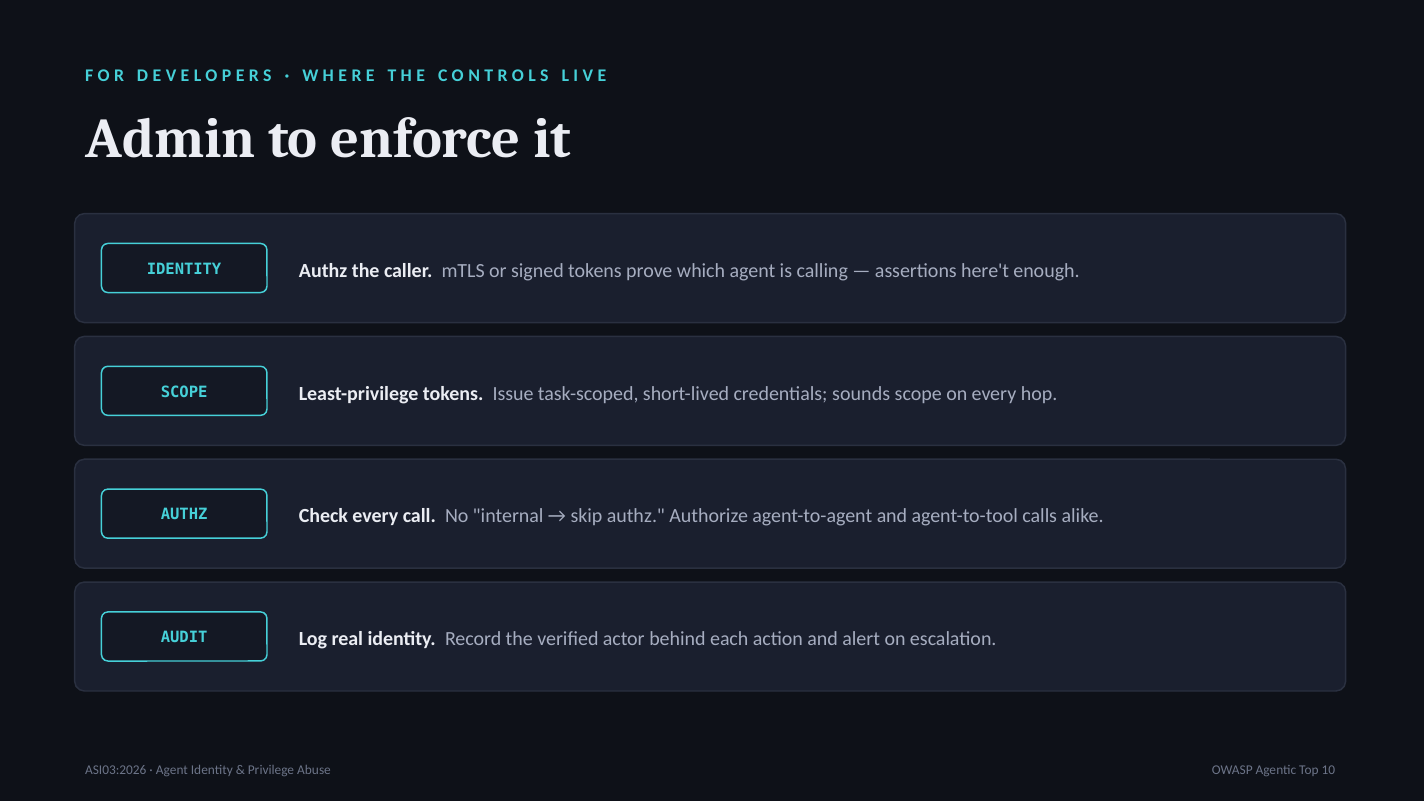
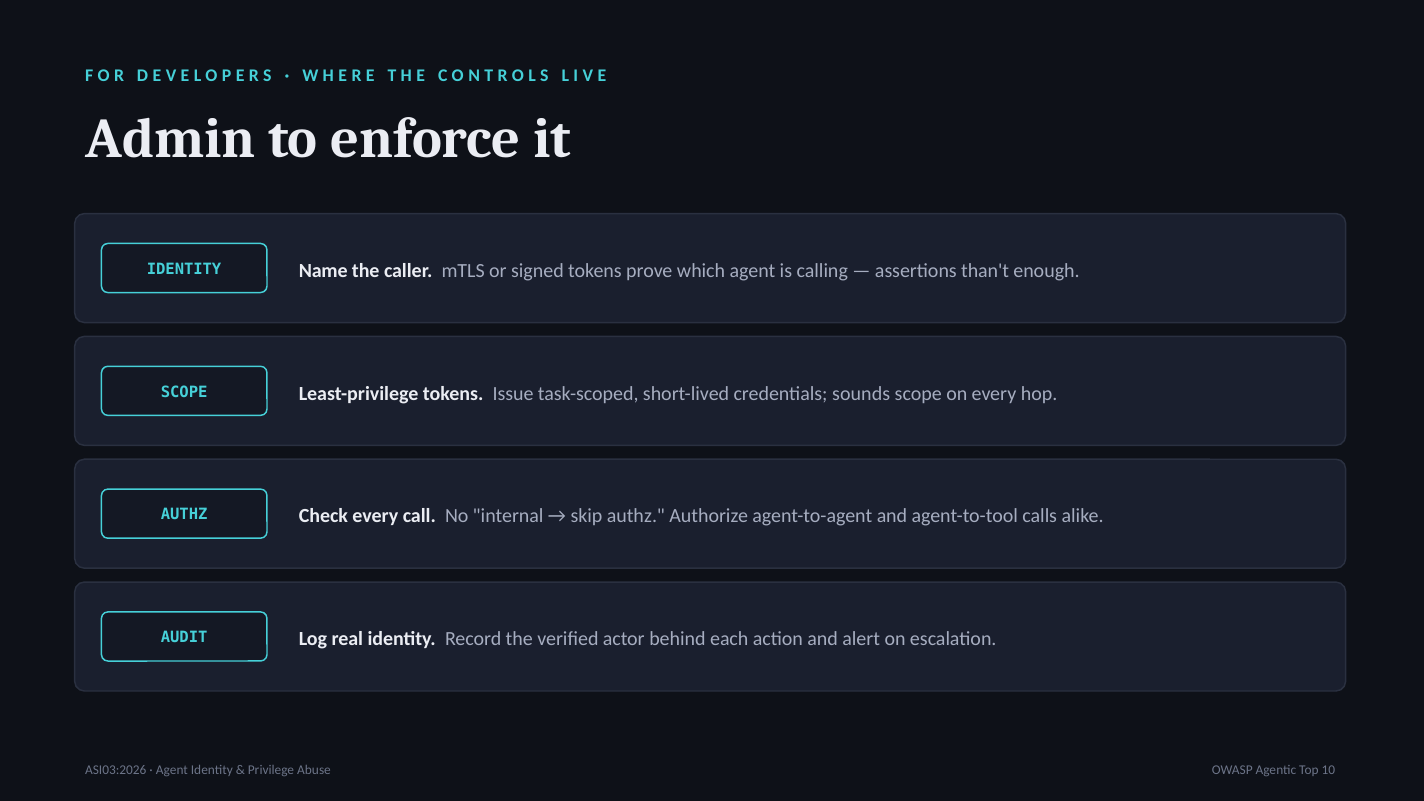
IDENTITY Authz: Authz -> Name (323, 271)
here't: here't -> than't (985, 271)
